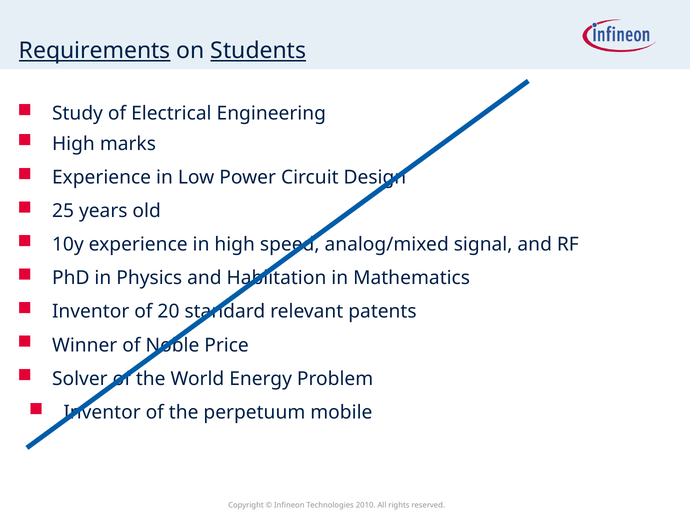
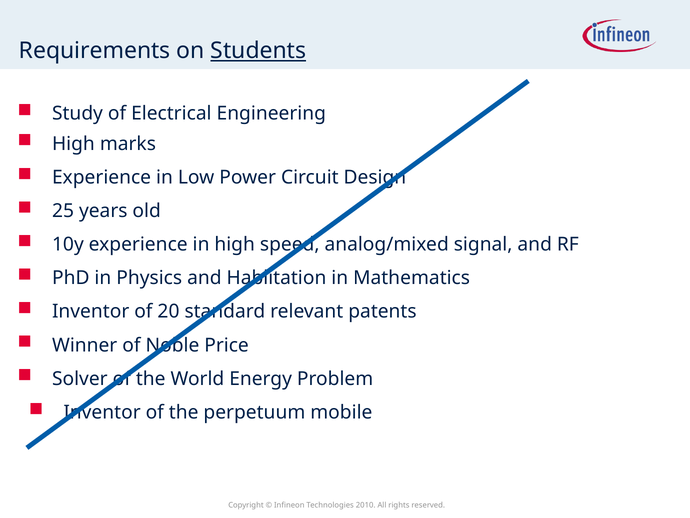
Requirements underline: present -> none (95, 51)
